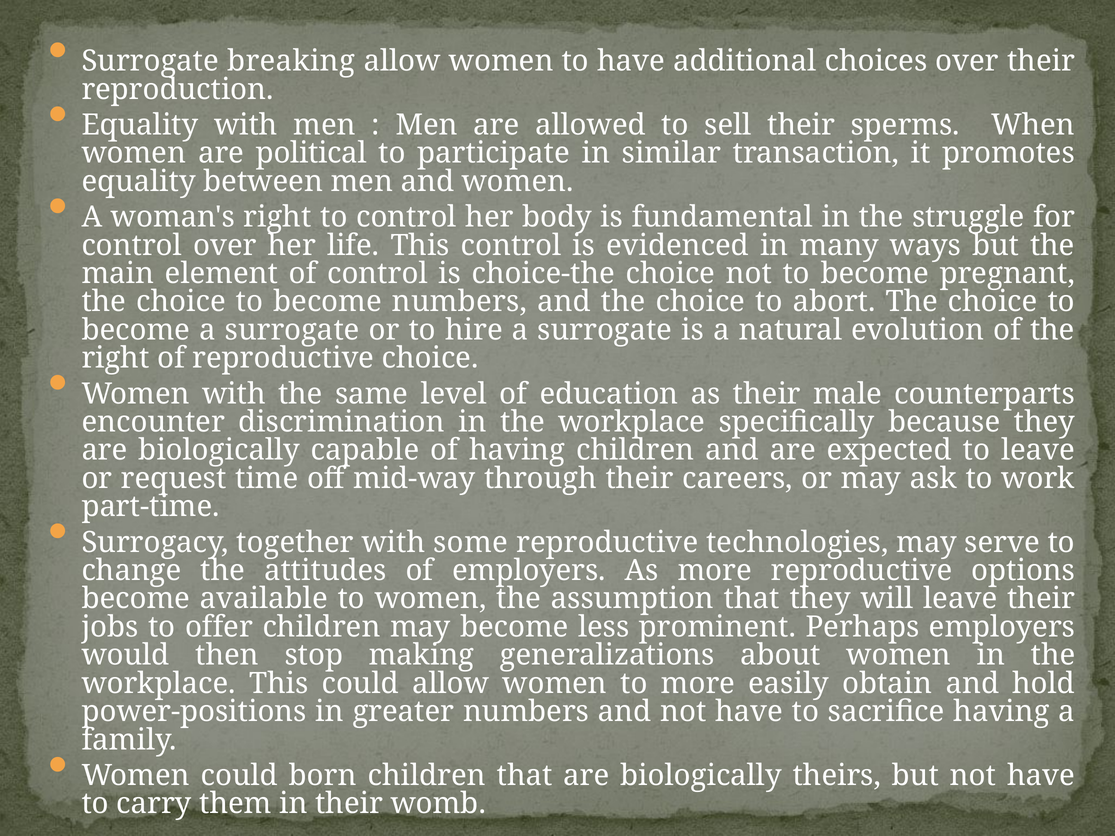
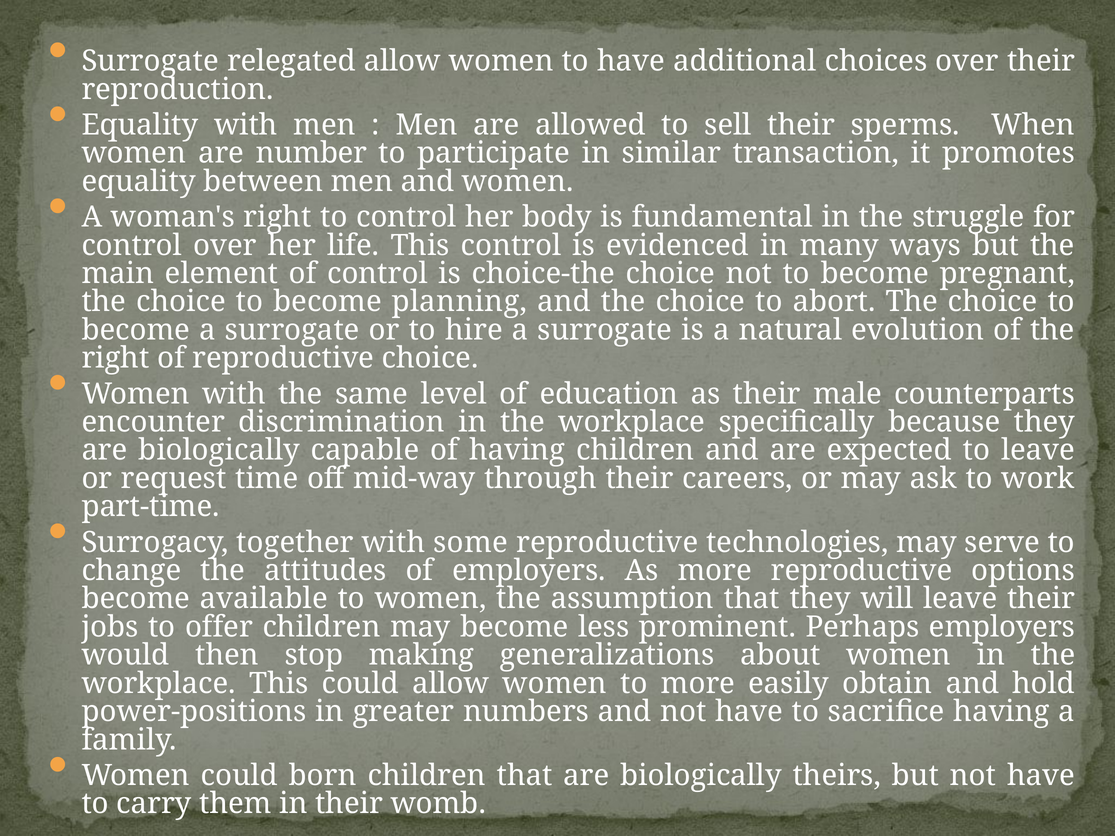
breaking: breaking -> relegated (292, 61)
political: political -> number (311, 153)
become numbers: numbers -> planning (459, 302)
